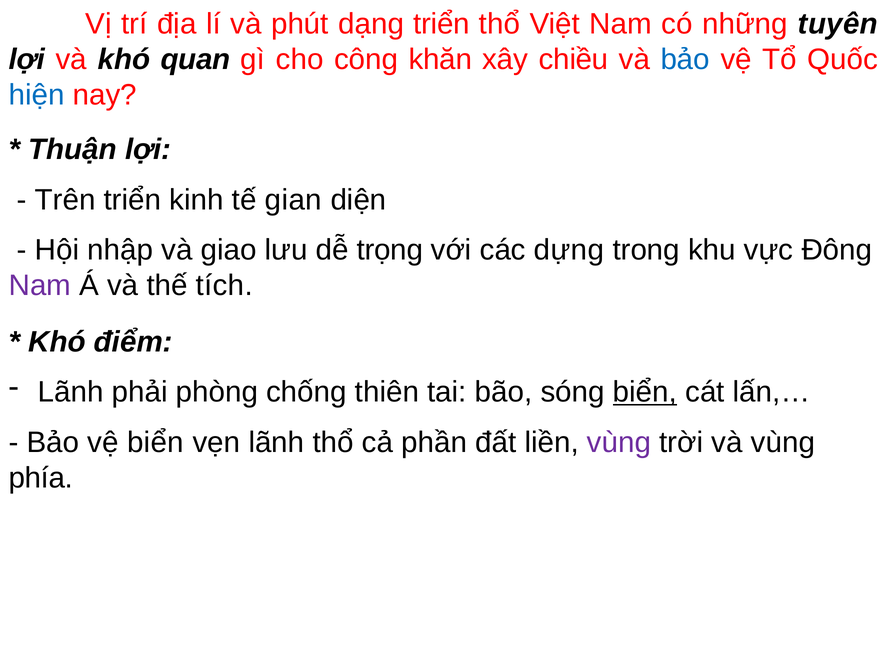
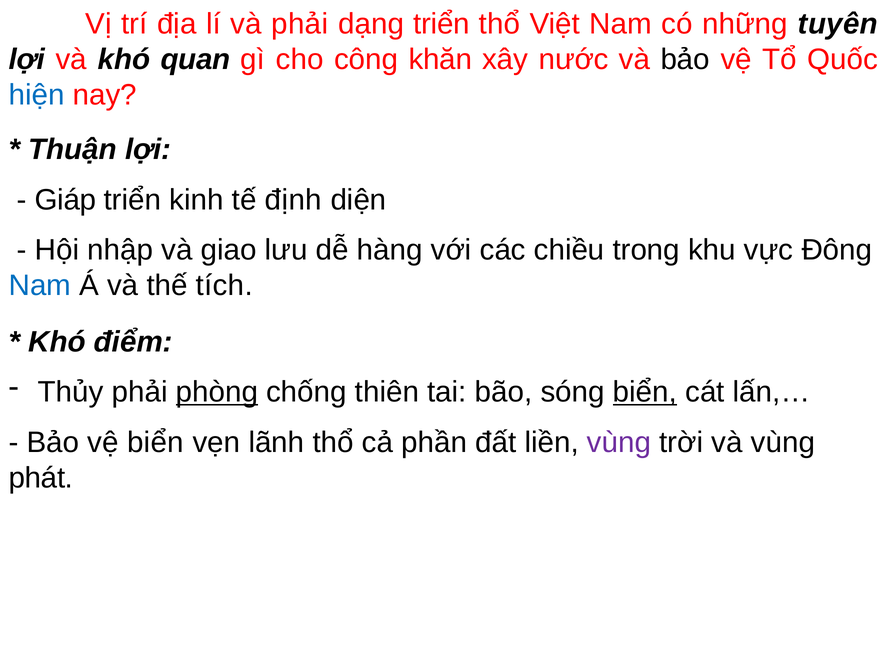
và phút: phút -> phải (300, 24)
chiều: chiều -> nước (574, 60)
bảo colour: blue -> black (685, 60)
Trên: Trên -> Giáp (65, 200)
gian: gian -> định (293, 200)
trọng: trọng -> hàng (390, 250)
dựng: dựng -> chiều (569, 250)
Nam colour: purple -> blue (40, 286)
Lãnh: Lãnh -> Thủy (71, 392)
phòng underline: none -> present (217, 392)
phía: phía -> phát (41, 478)
